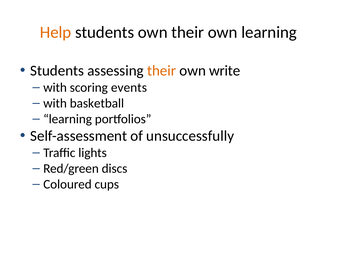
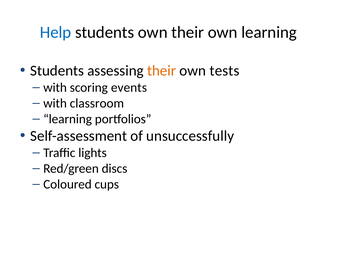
Help colour: orange -> blue (56, 32)
write: write -> tests (225, 71)
basketball: basketball -> classroom (97, 103)
